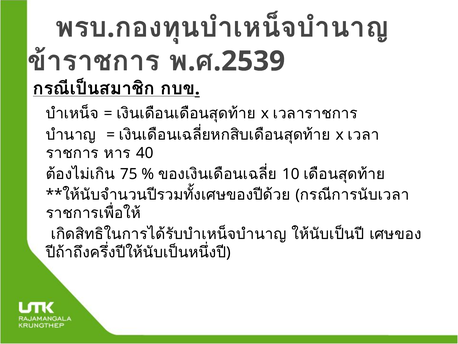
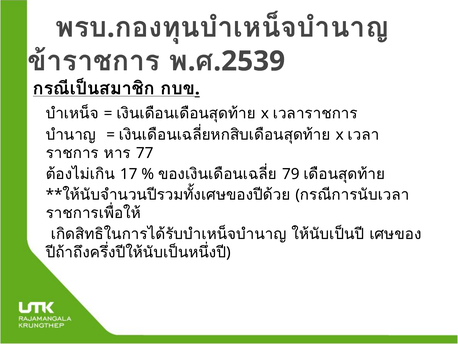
40: 40 -> 77 (145, 153)
75: 75 -> 17 (129, 174)
10: 10 -> 79 (291, 174)
